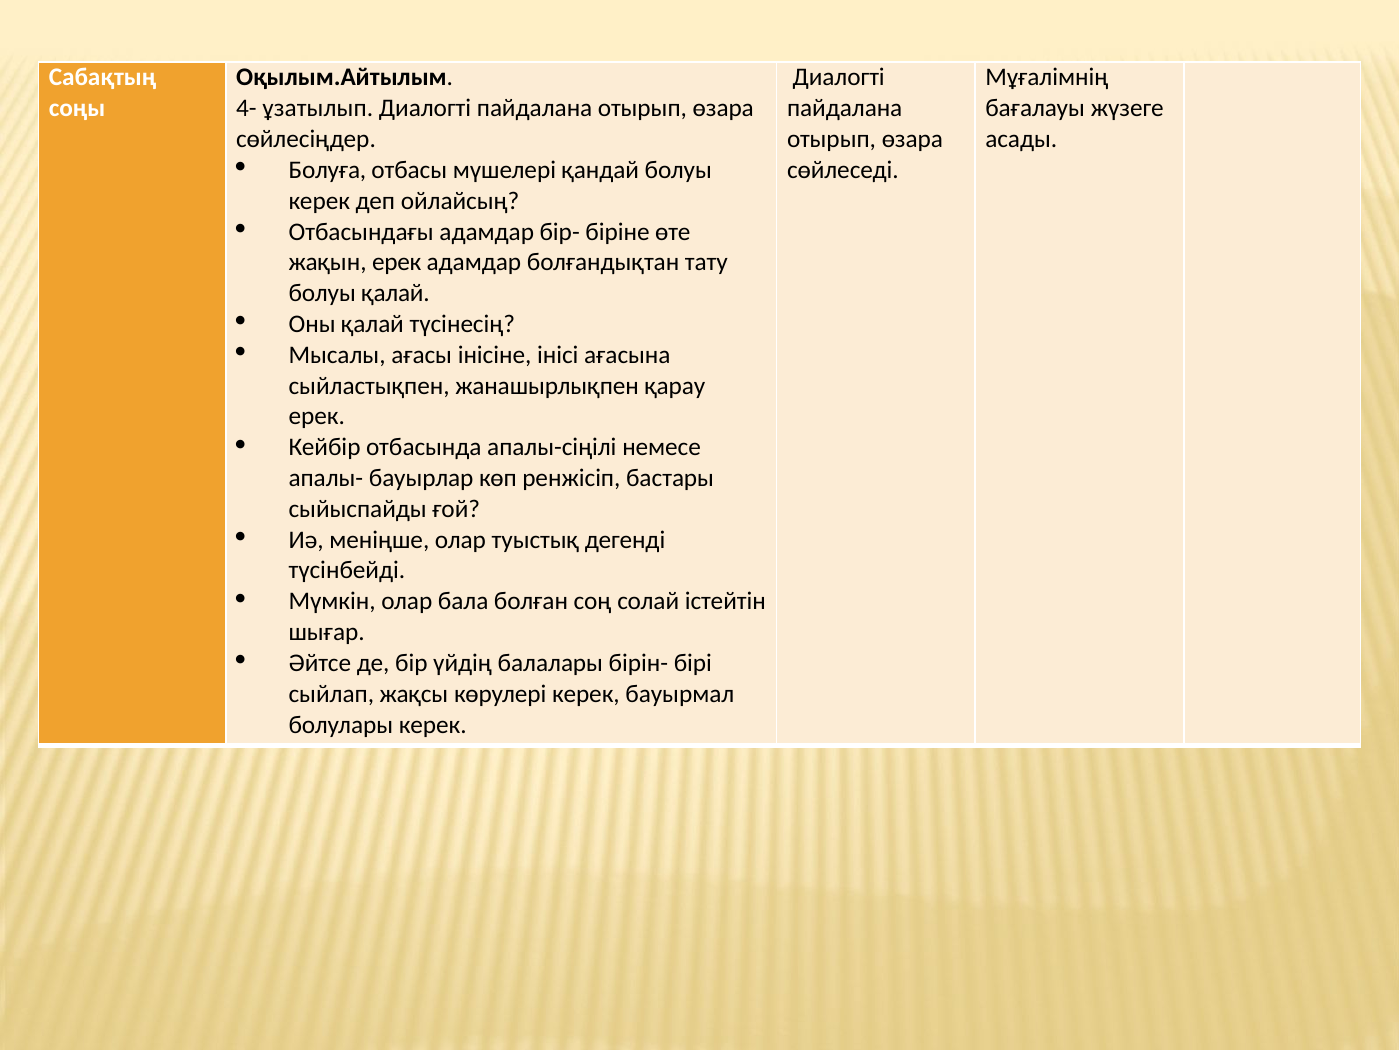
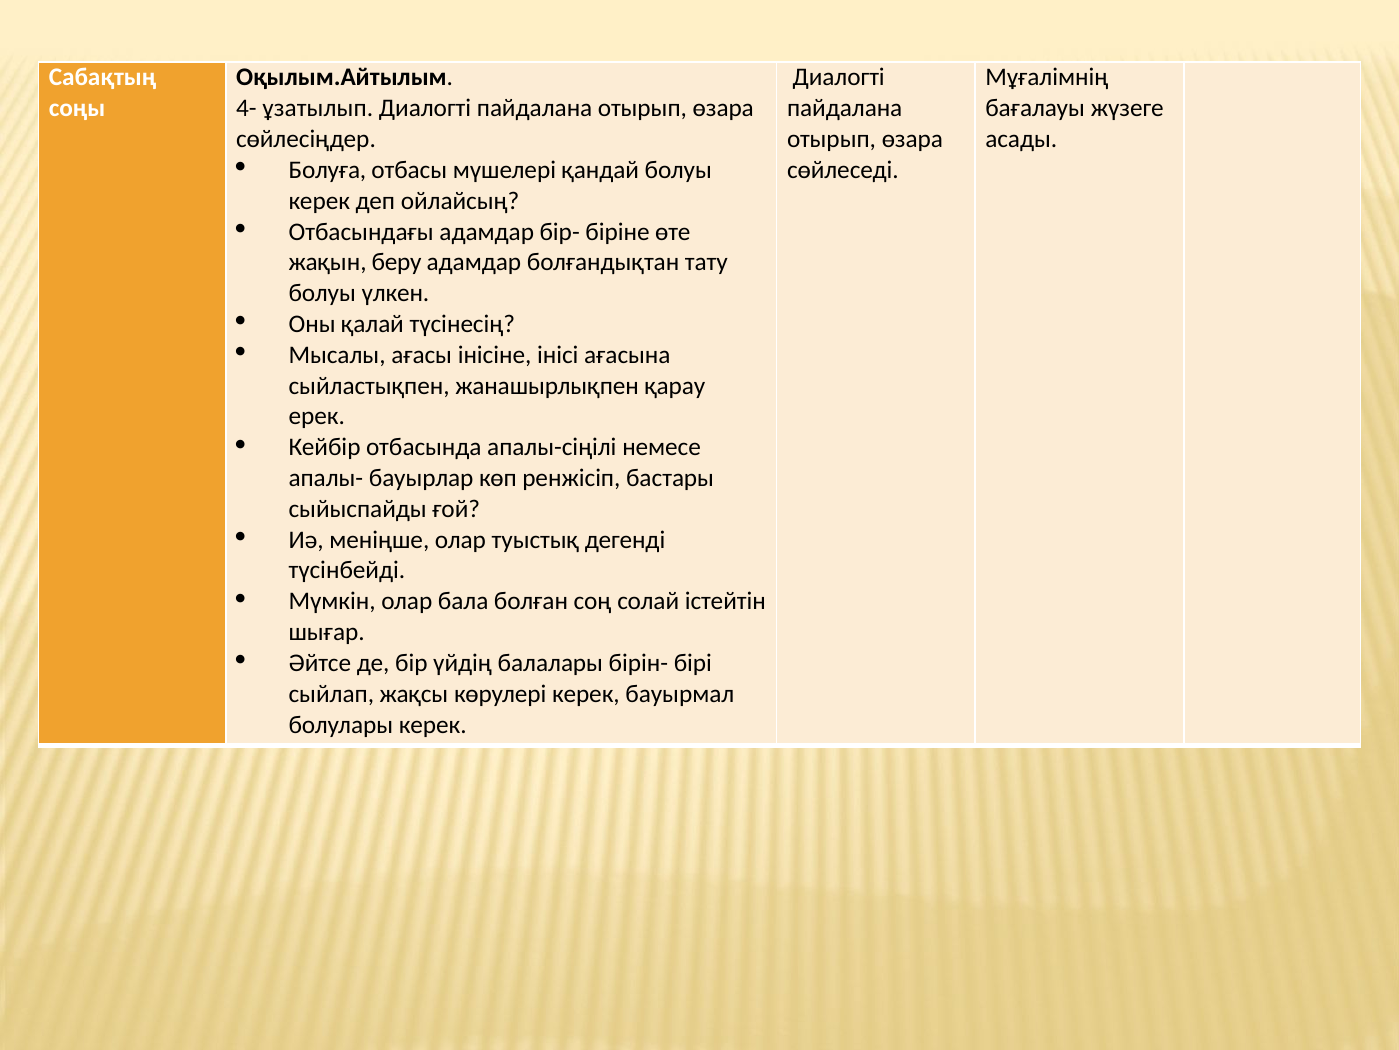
жақын ерек: ерек -> беру (397, 262)
болуы қалай: қалай -> үлкен (395, 293)
